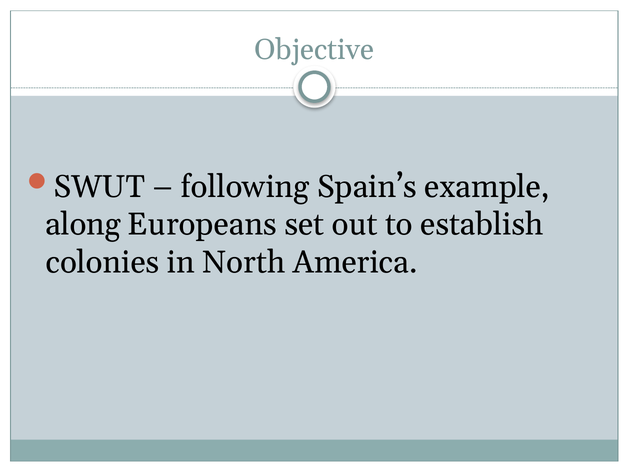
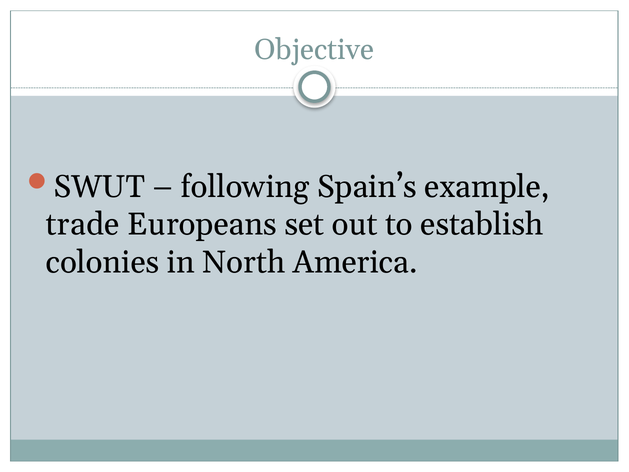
along: along -> trade (83, 224)
